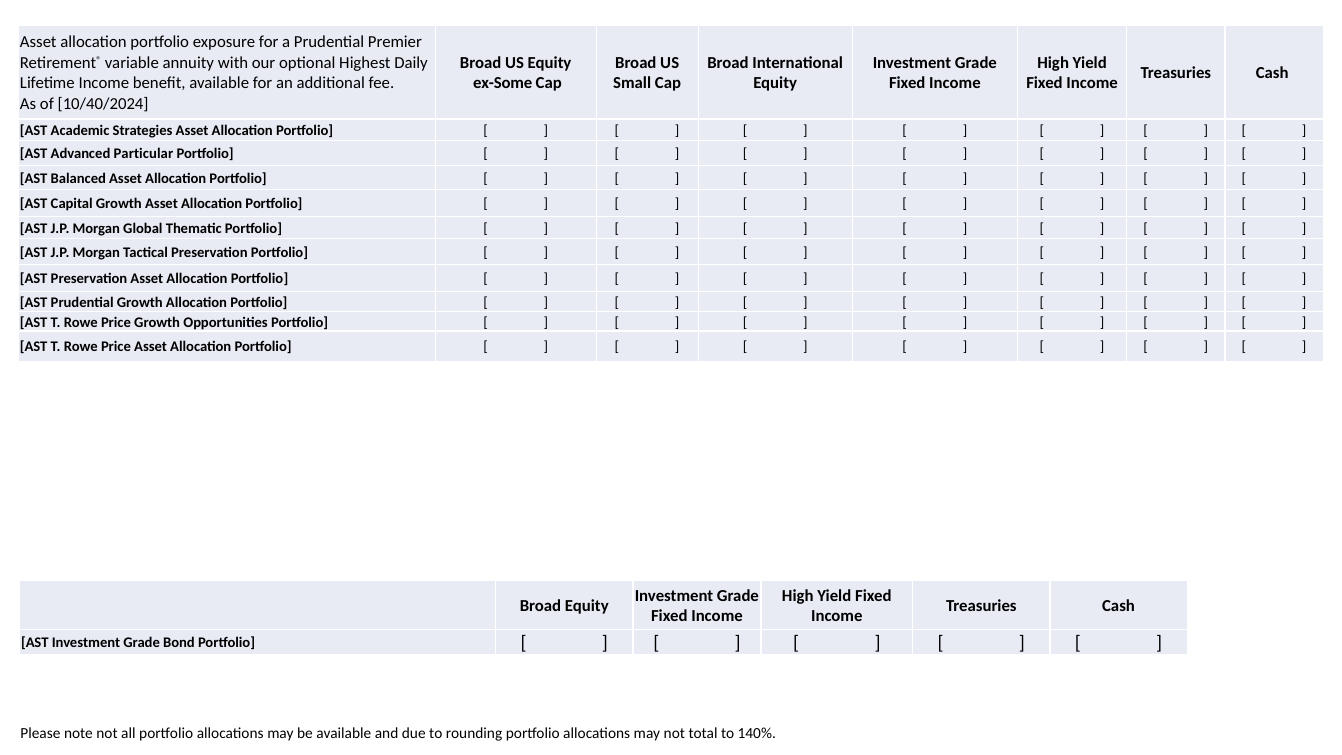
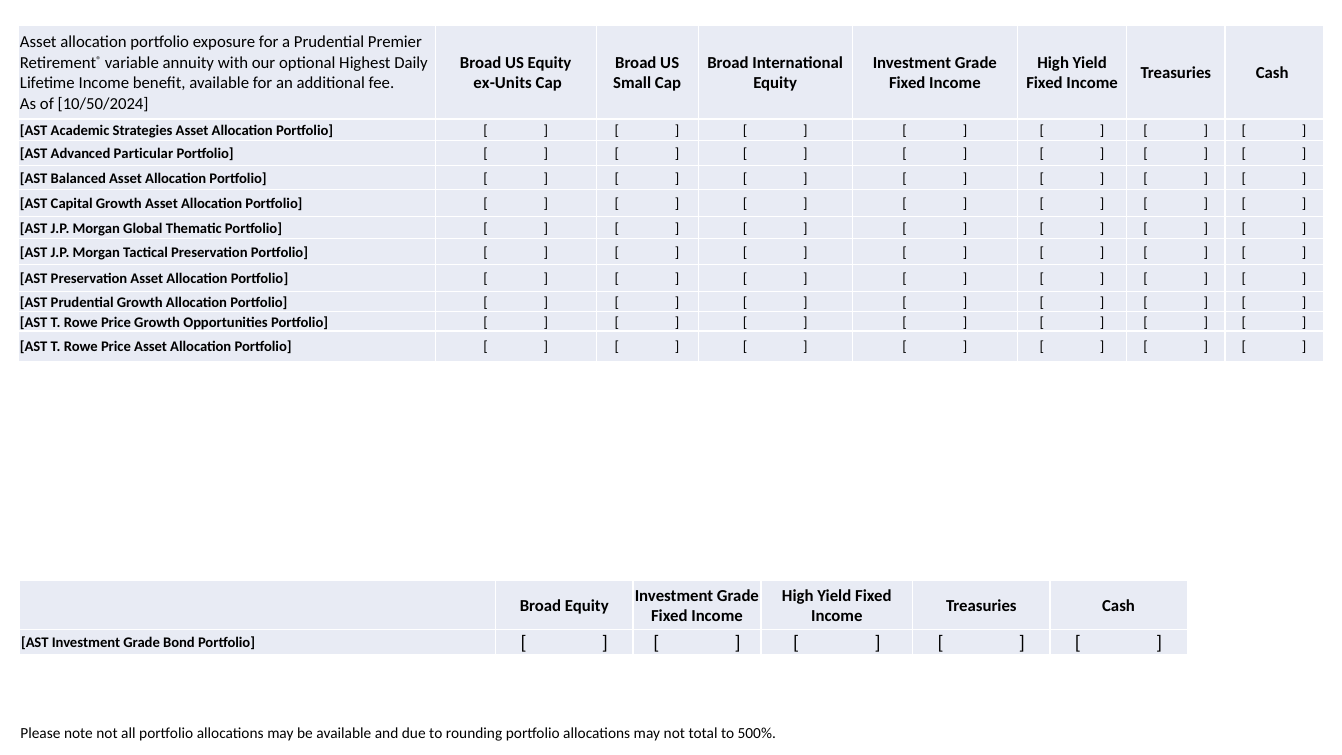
ex-Some: ex-Some -> ex-Units (503, 83)
10/40/2024: 10/40/2024 -> 10/50/2024 (103, 104)
140%: 140% -> 500% (757, 733)
